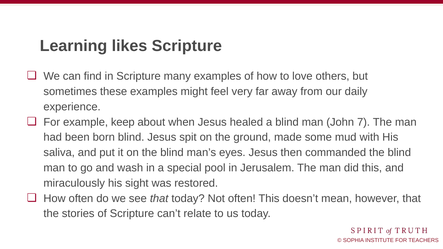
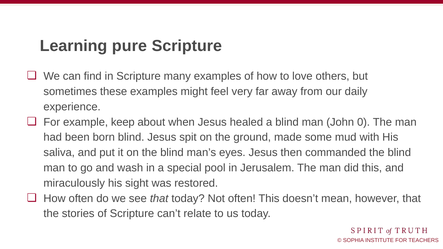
likes: likes -> pure (129, 46)
7: 7 -> 0 (364, 122)
